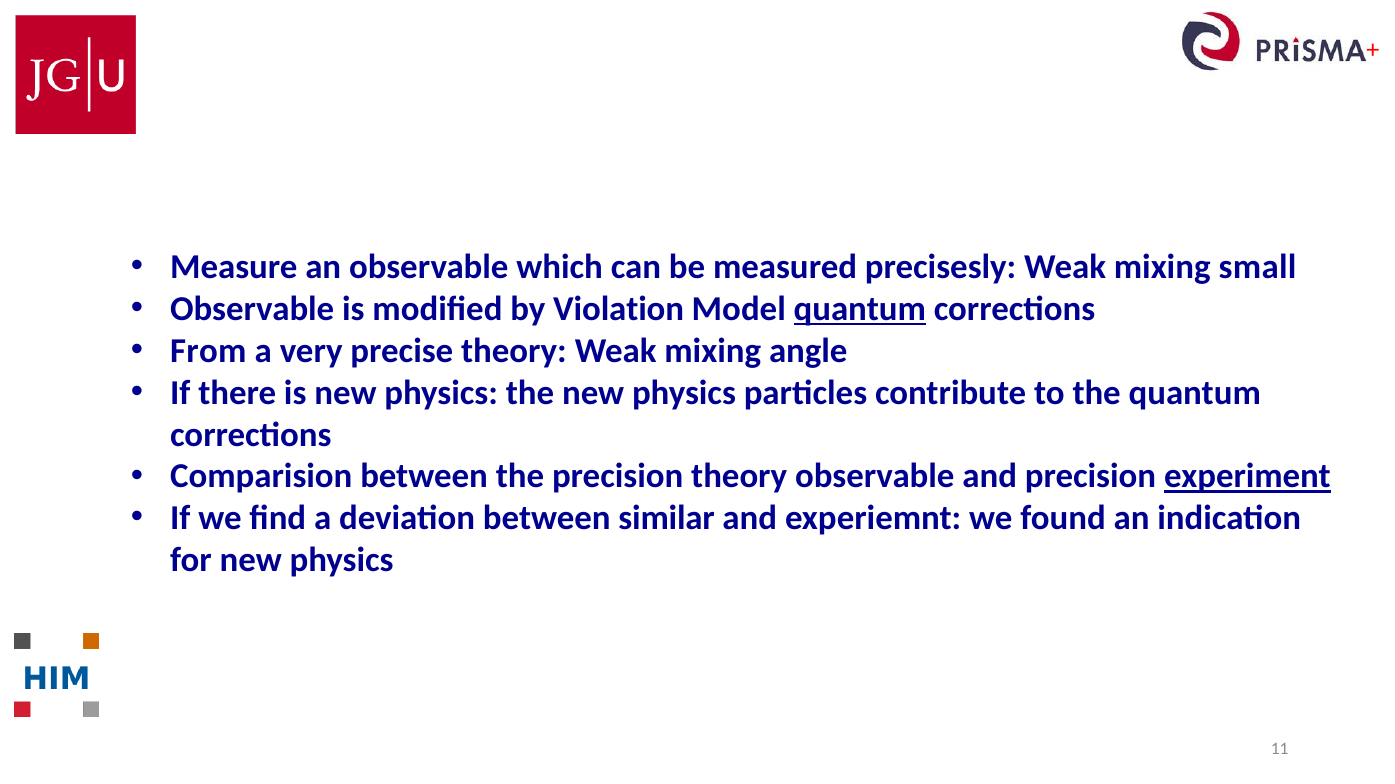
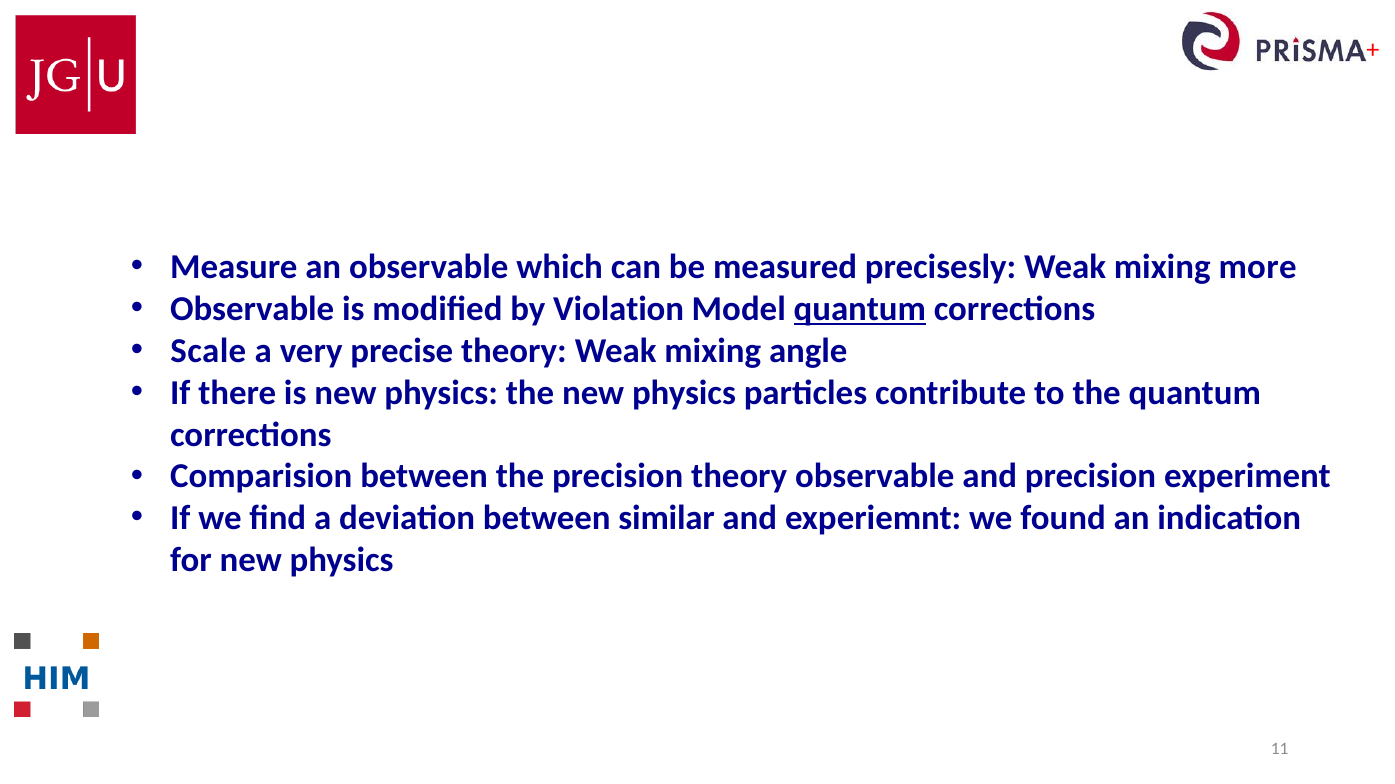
small: small -> more (1258, 268)
From: From -> Scale (208, 351)
experiment underline: present -> none (1247, 477)
